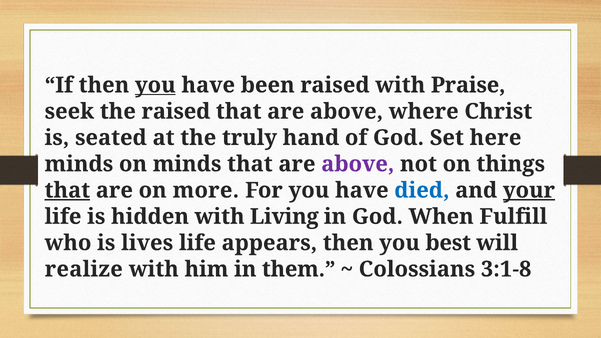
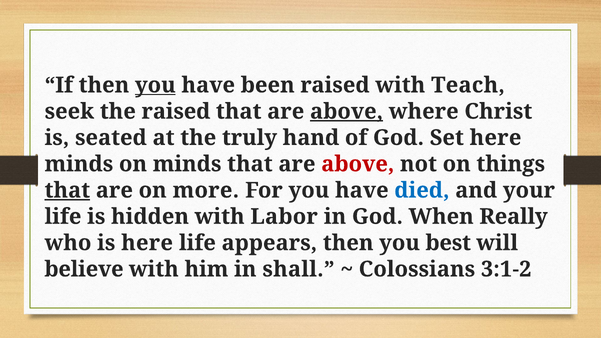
Praise: Praise -> Teach (468, 85)
above underline: none -> present (347, 111)
above colour: purple -> red (358, 164)
your underline: present -> none (529, 190)
Living: Living -> Labor (284, 217)
Fulfill: Fulfill -> Really (514, 217)
is lives: lives -> here (147, 243)
realize: realize -> believe (84, 269)
them: them -> shall (298, 269)
3:1-8: 3:1-8 -> 3:1-2 (506, 269)
